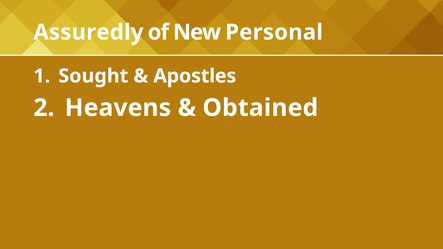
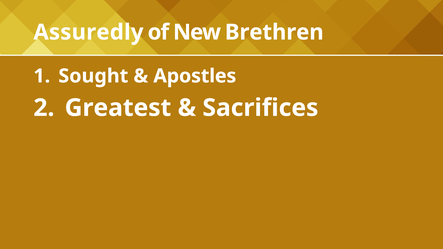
Personal: Personal -> Brethren (274, 32)
Heavens: Heavens -> Greatest (118, 108)
Obtained: Obtained -> Sacrifices (260, 108)
